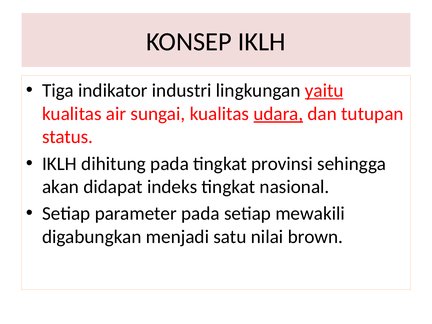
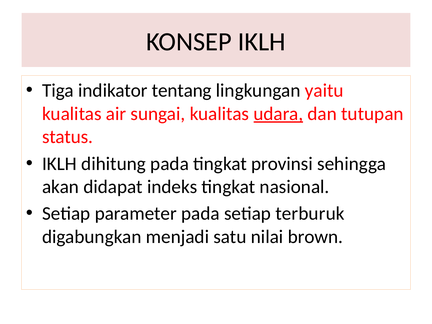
industri: industri -> tentang (182, 91)
yaitu underline: present -> none (324, 91)
mewakili: mewakili -> terburuk (310, 214)
